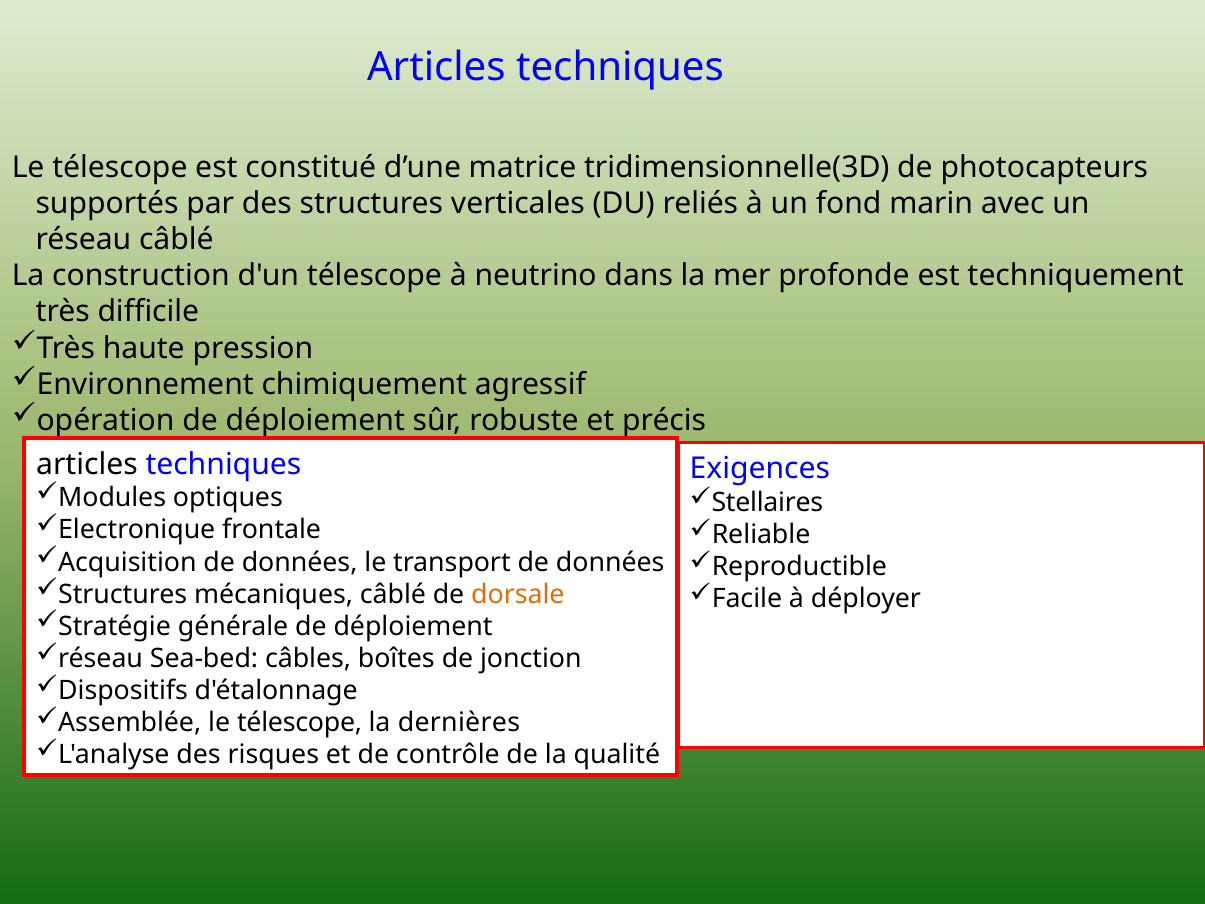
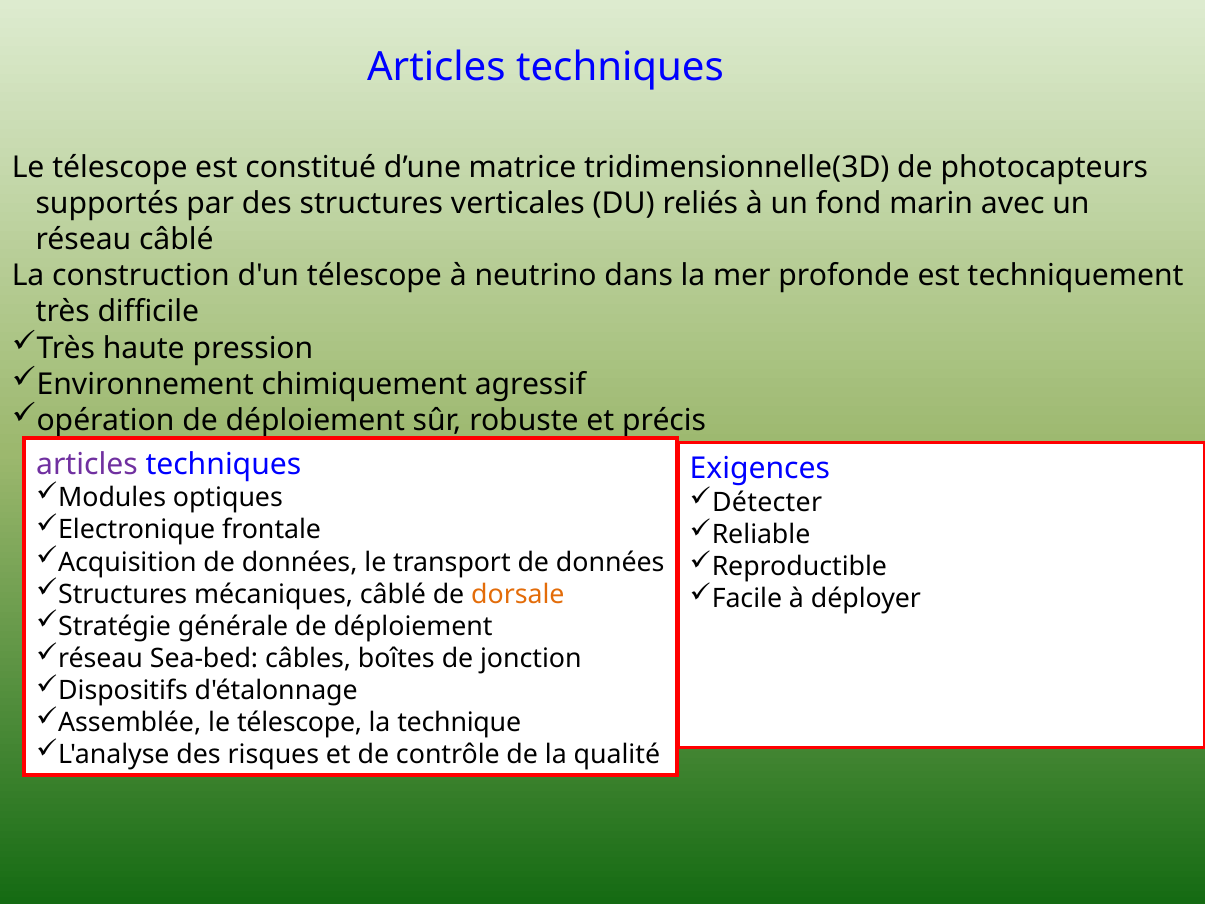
articles colour: black -> purple (87, 464)
Stellaires: Stellaires -> Détecter (767, 502)
dernières: dernières -> technique (459, 723)
